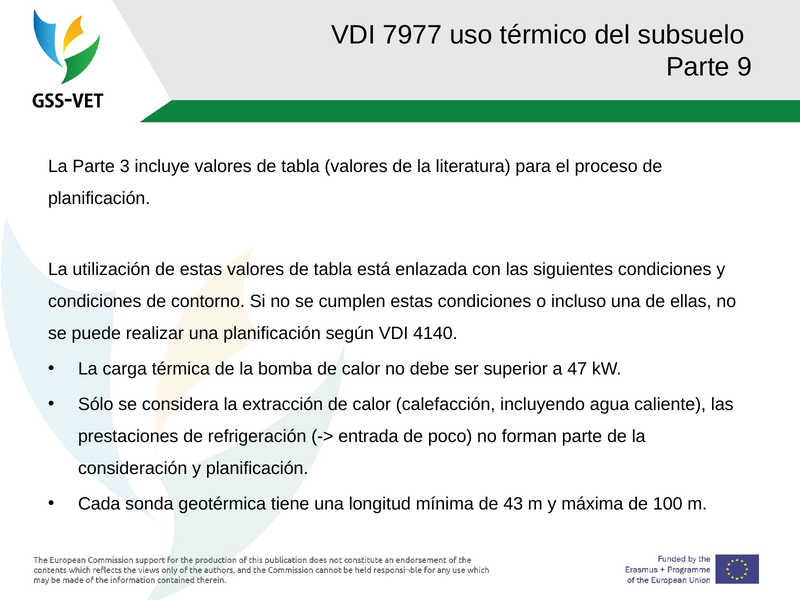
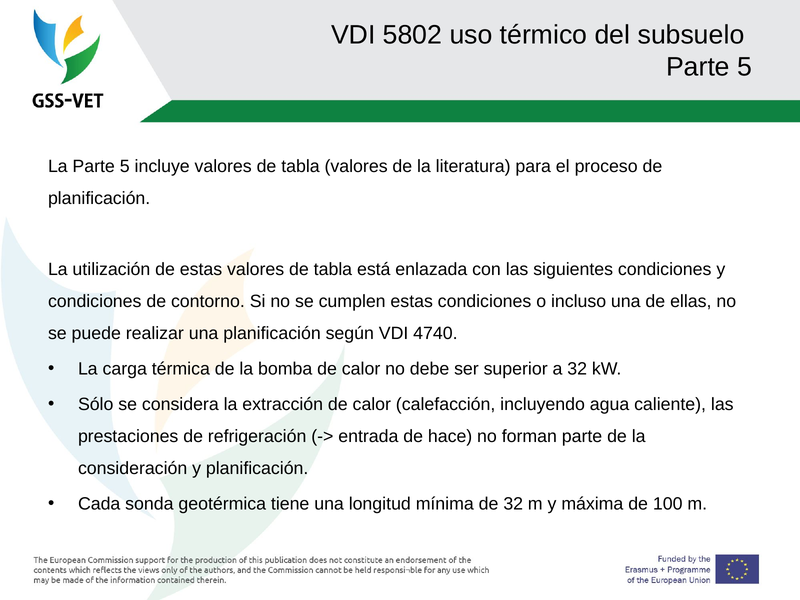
7977: 7977 -> 5802 (412, 35)
9: 9 -> 5 (745, 67)
La Parte 3: 3 -> 5 (125, 167)
4140: 4140 -> 4740 (435, 334)
a 47: 47 -> 32 (577, 369)
poco: poco -> hace (450, 437)
de 43: 43 -> 32 (513, 504)
